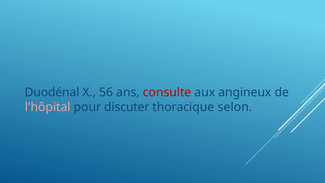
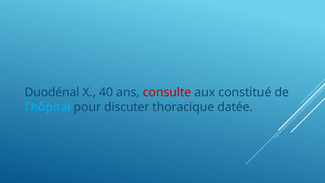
56: 56 -> 40 (106, 92)
angineux: angineux -> constitué (245, 92)
l'hôpital colour: pink -> light blue (48, 107)
selon: selon -> datée (235, 107)
